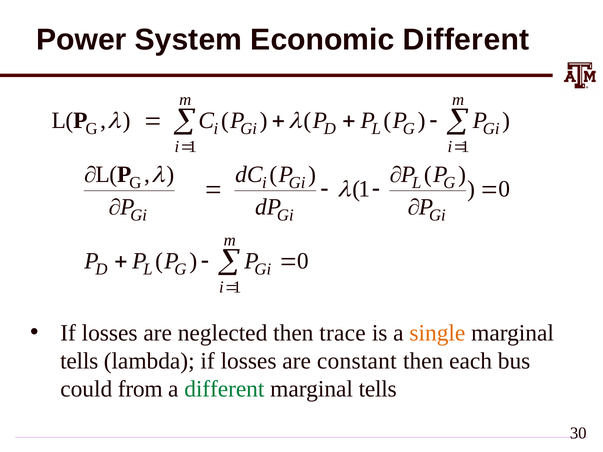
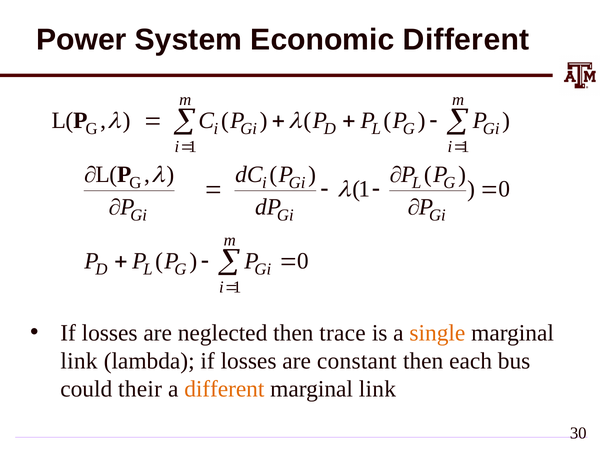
tells: tells -> link (79, 361)
from: from -> their (140, 389)
different colour: green -> orange (224, 389)
tells: tells -> link (377, 389)
